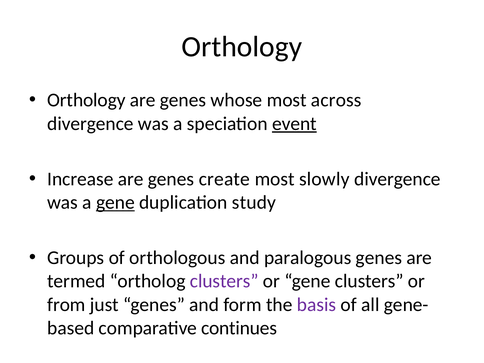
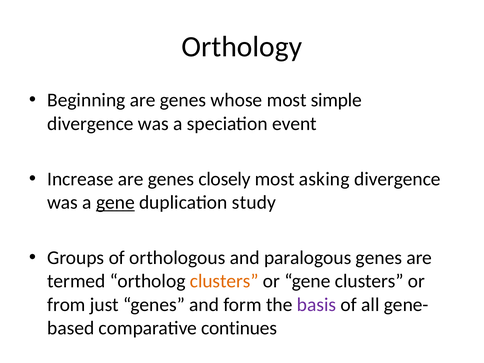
Orthology: Orthology -> Beginning (86, 100)
across: across -> simple (336, 100)
event underline: present -> none (294, 124)
create: create -> closely (225, 179)
slowly: slowly -> asking (324, 179)
clusters colour: purple -> orange (224, 281)
